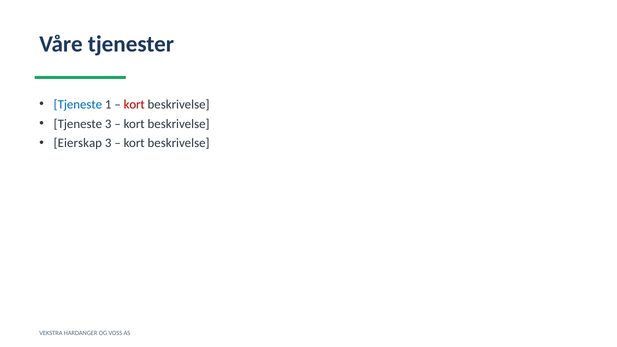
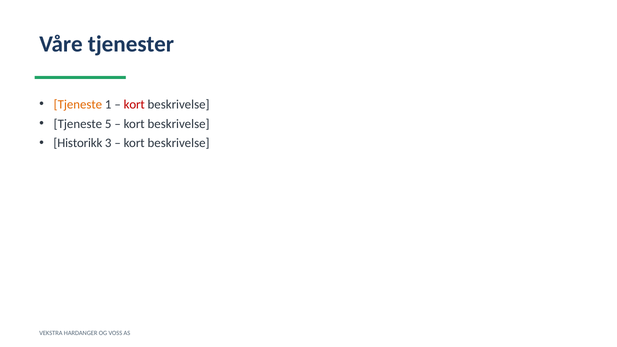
Tjeneste colour: blue -> orange (78, 105)
Tjeneste 3: 3 -> 5 (108, 124)
Eierskap: Eierskap -> Historikk (78, 143)
